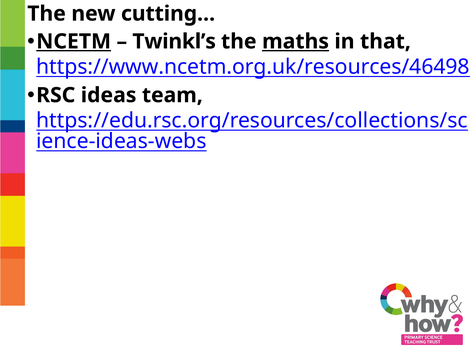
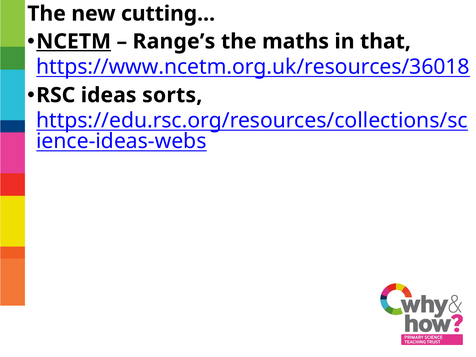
Twinkl’s: Twinkl’s -> Range’s (174, 41)
maths underline: present -> none (296, 41)
https://www.ncetm.org.uk/resources/46498: https://www.ncetm.org.uk/resources/46498 -> https://www.ncetm.org.uk/resources/36018 (253, 67)
team: team -> sorts (172, 95)
